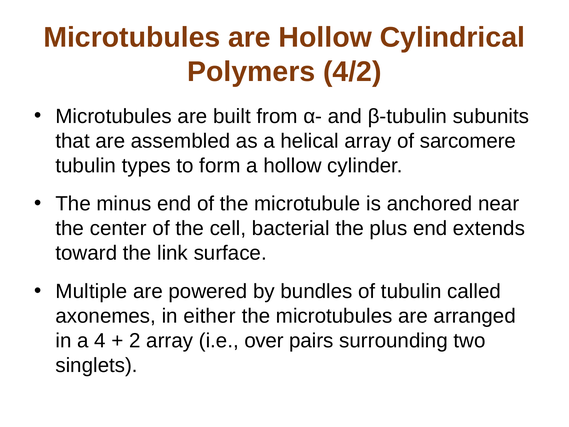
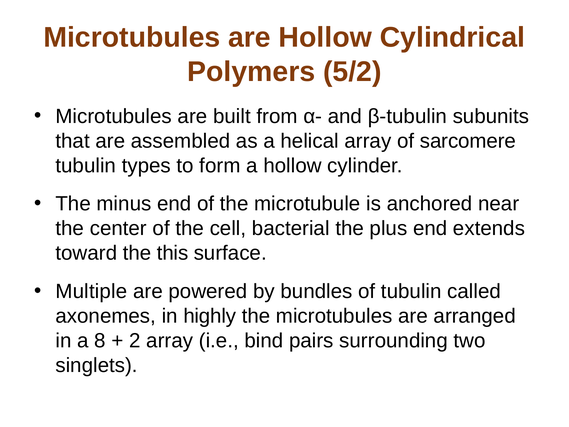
4/2: 4/2 -> 5/2 (352, 72)
link: link -> this (173, 253)
either: either -> highly (210, 316)
4: 4 -> 8 (100, 340)
over: over -> bind (264, 340)
